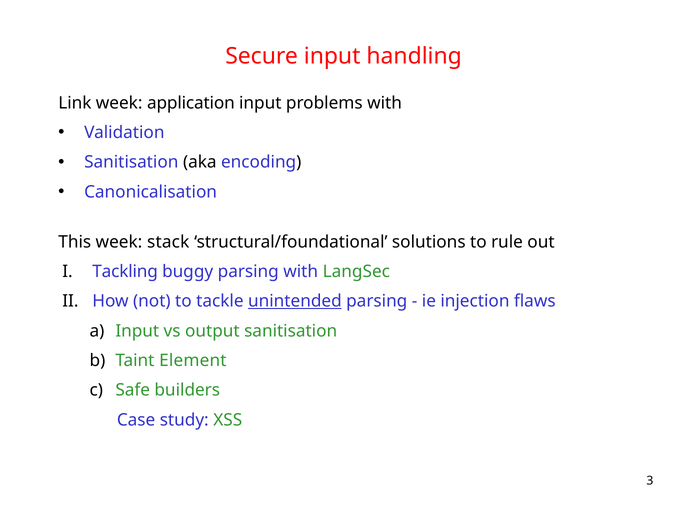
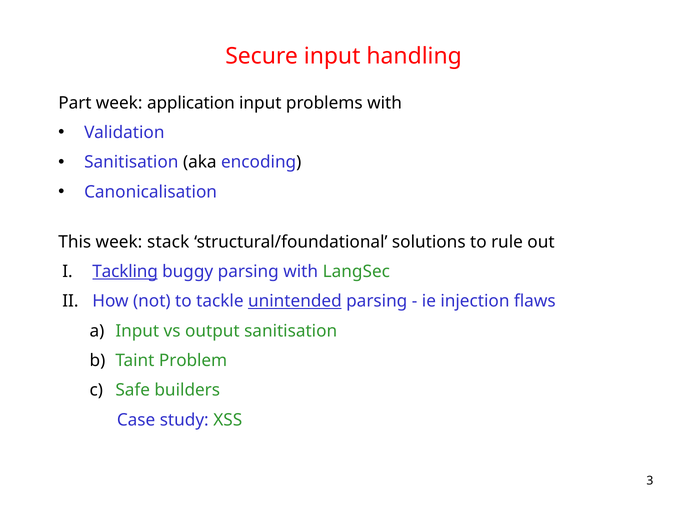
Link: Link -> Part (75, 103)
Tackling underline: none -> present (125, 272)
Element: Element -> Problem (193, 361)
